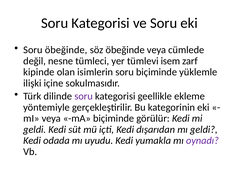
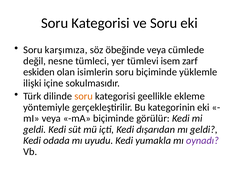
Soru öbeğinde: öbeğinde -> karşımıza (66, 50)
kipinde: kipinde -> eskiden (39, 72)
soru colour: purple -> orange (84, 96)
